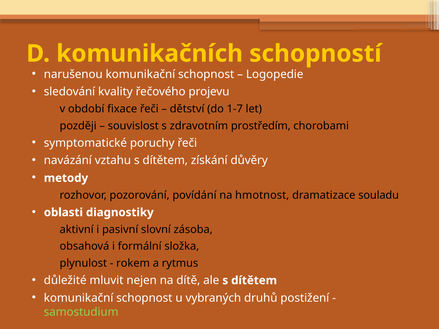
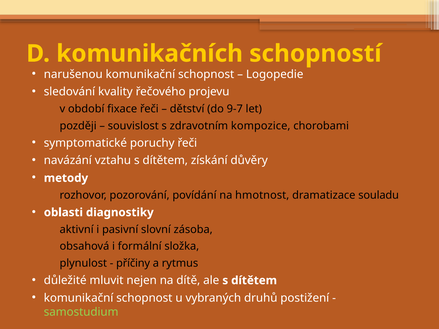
1-7: 1-7 -> 9-7 (235, 109)
prostředím: prostředím -> kompozice (261, 126)
rokem: rokem -> příčiny (133, 263)
